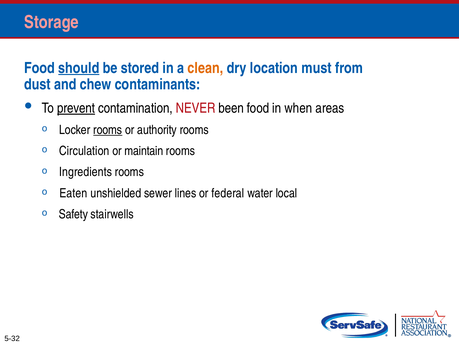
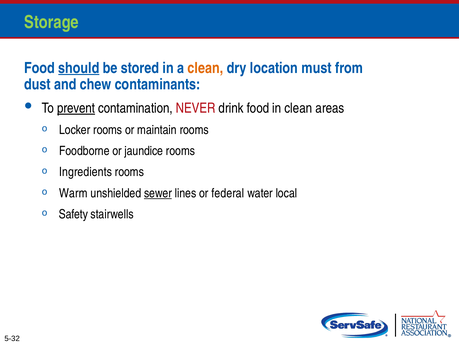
Storage colour: pink -> light green (52, 22)
been: been -> drink (231, 108)
in when: when -> clean (298, 108)
rooms underline: present -> none (108, 130)
authority: authority -> maintain (157, 130)
Circulation: Circulation -> Foodborne (84, 151)
maintain: maintain -> jaundice (144, 151)
Eaten: Eaten -> Warm (73, 193)
sewer underline: none -> present (158, 193)
